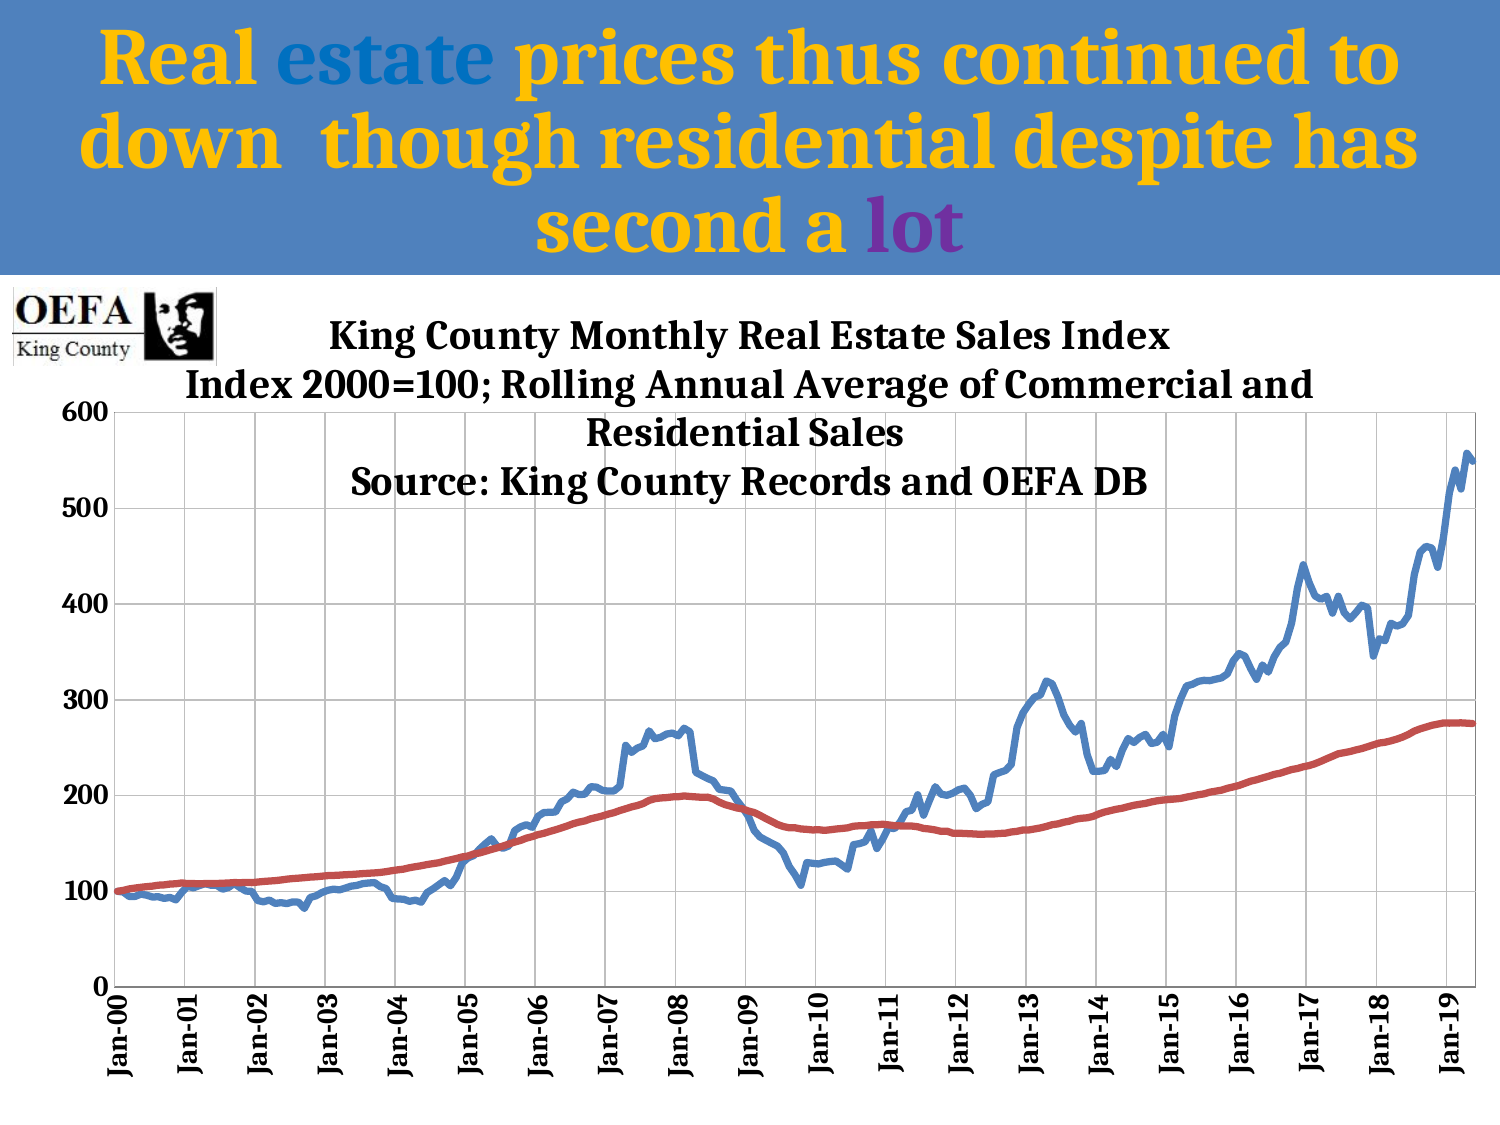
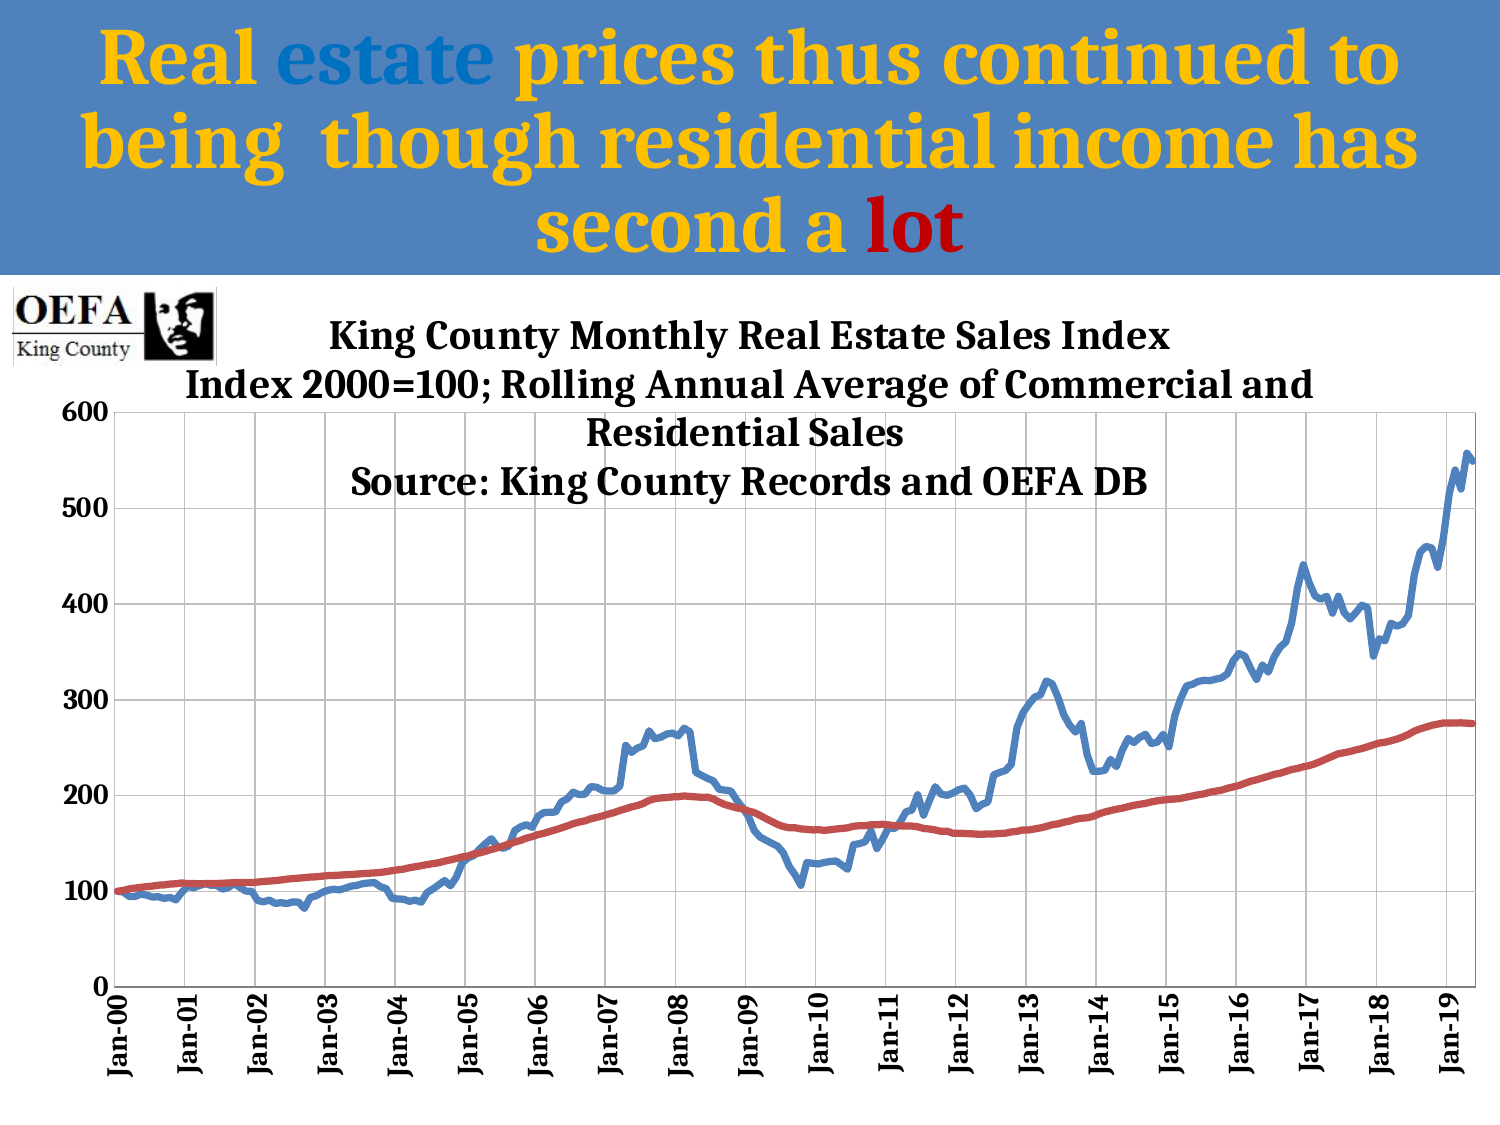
down: down -> being (182, 142)
despite: despite -> income (1145, 142)
lot colour: purple -> red (915, 226)
